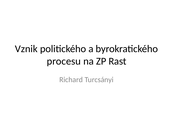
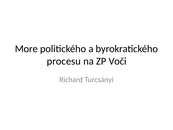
Vznik: Vznik -> More (26, 49)
Rast: Rast -> Voči (118, 61)
